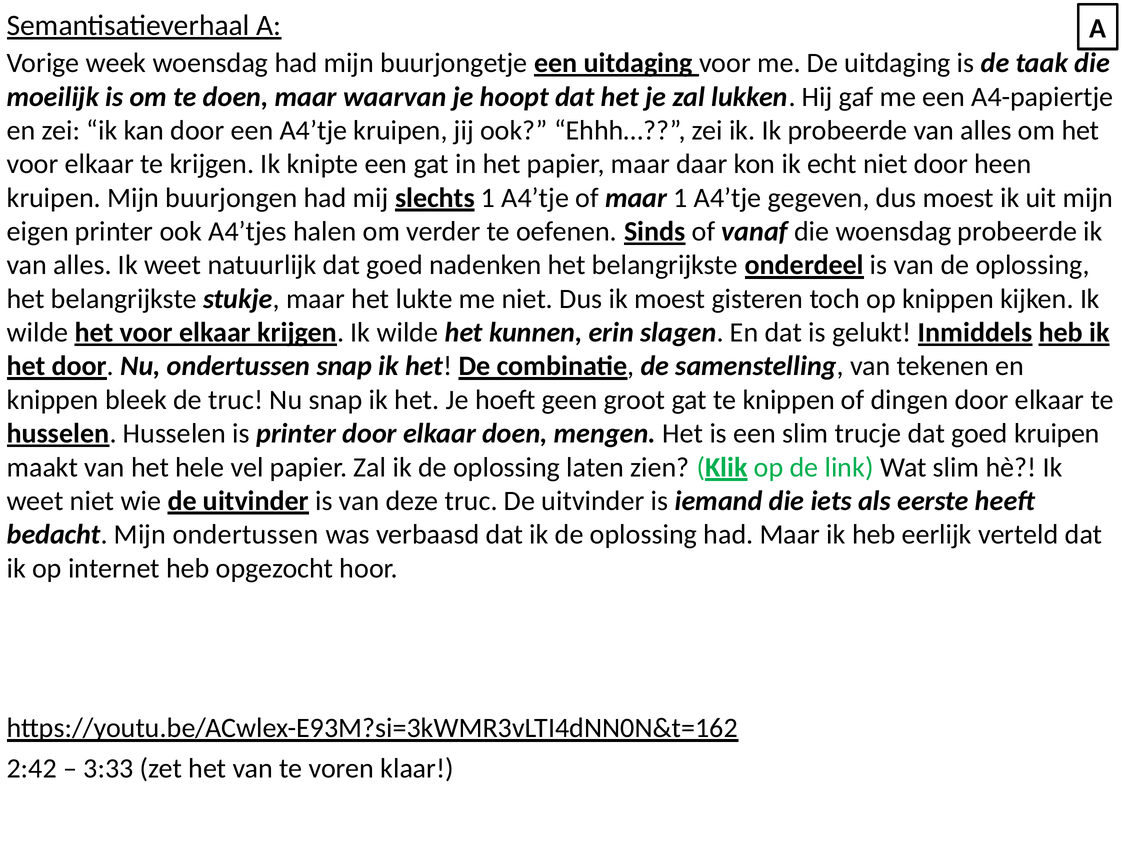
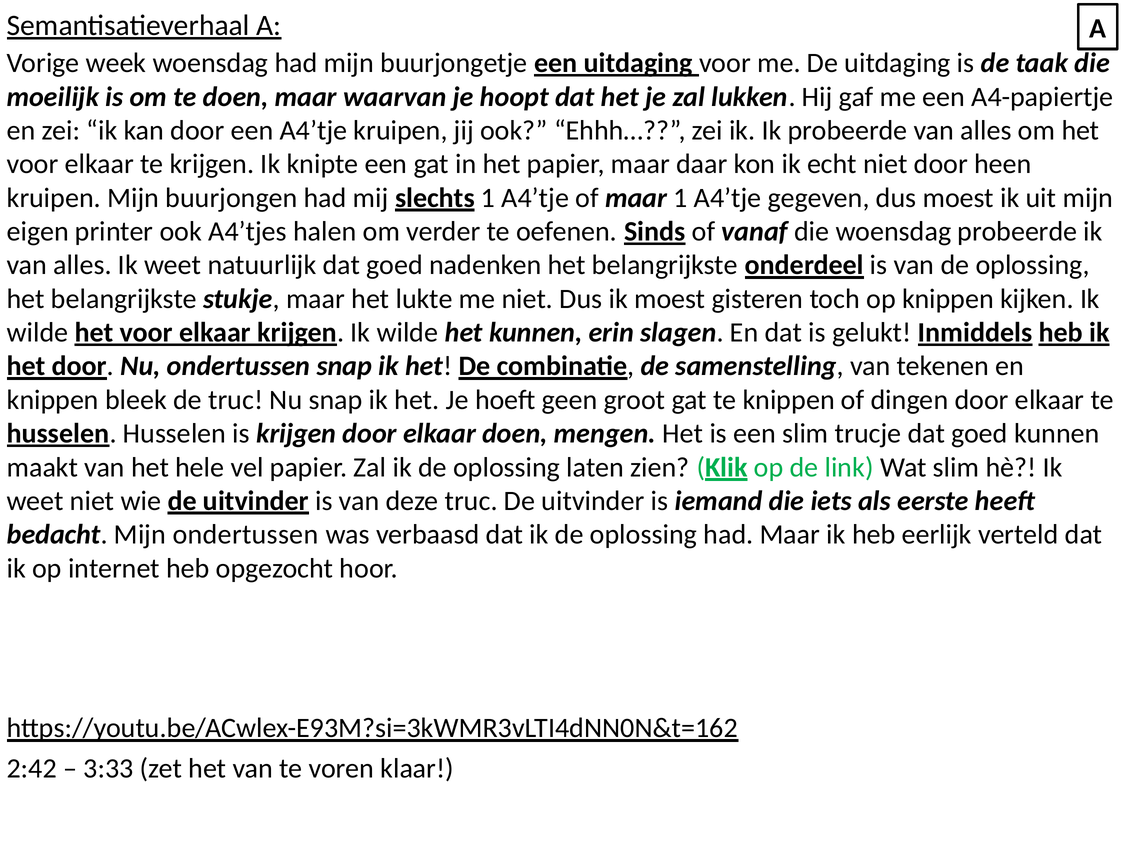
is printer: printer -> krijgen (296, 434)
goed kruipen: kruipen -> kunnen (1057, 434)
